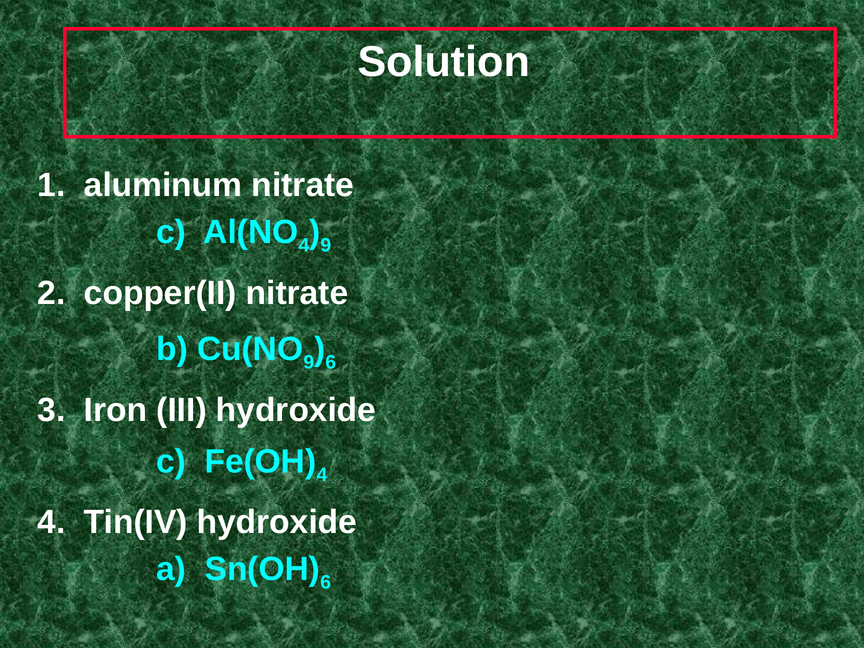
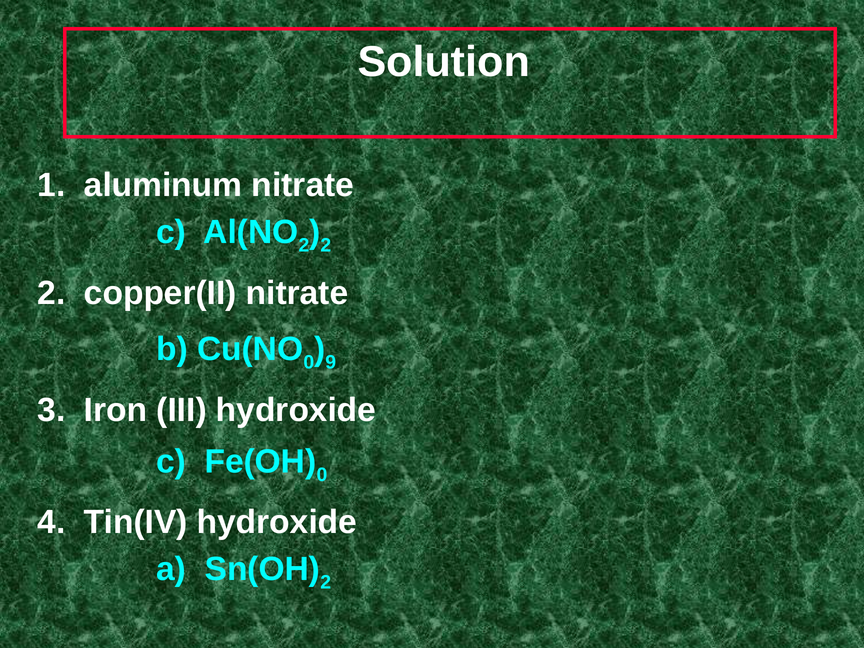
4: 4 -> 2 (304, 245)
9: 9 -> 2 (326, 245)
9: 9 -> 0 (309, 362)
6: 6 -> 9 (331, 362)
4: 4 -> 0 (322, 475)
6: 6 -> 2 (326, 582)
